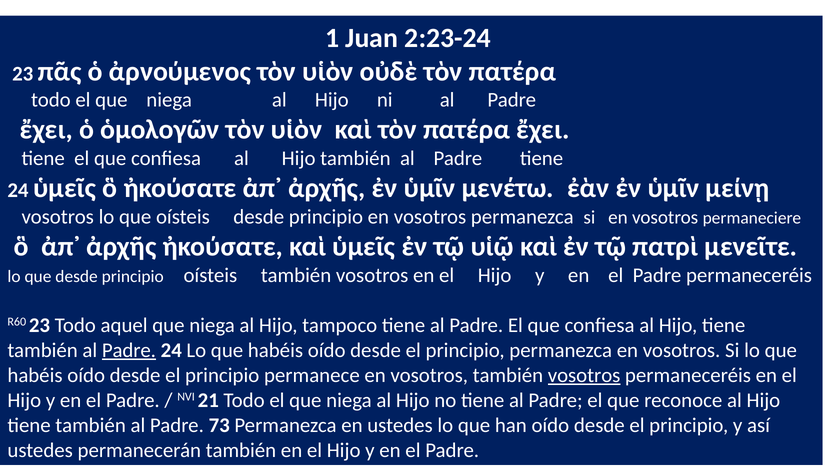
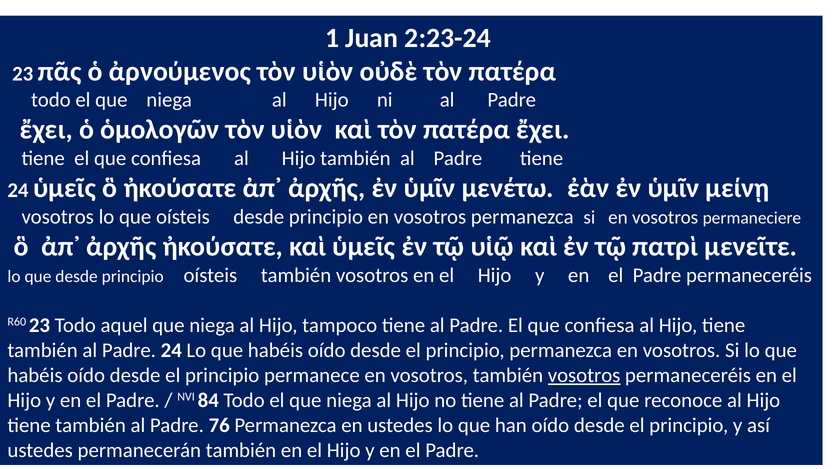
Padre underline: present -> none (129, 350)
21: 21 -> 84 (208, 400)
73: 73 -> 76 (219, 425)
